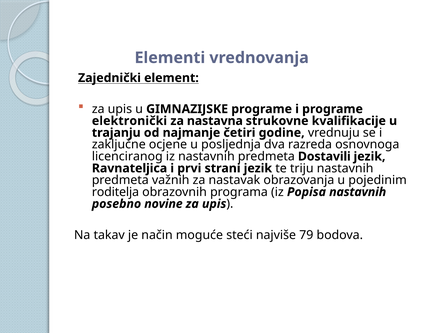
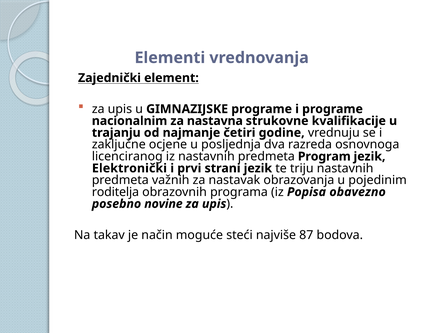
elektronički: elektronički -> nacionalnim (130, 121)
Dostavili: Dostavili -> Program (324, 156)
Ravnateljica: Ravnateljica -> Elektronički (129, 168)
Popisa nastavnih: nastavnih -> obavezno (358, 192)
79: 79 -> 87 (306, 235)
